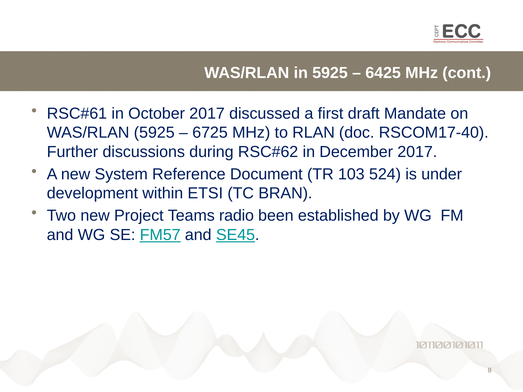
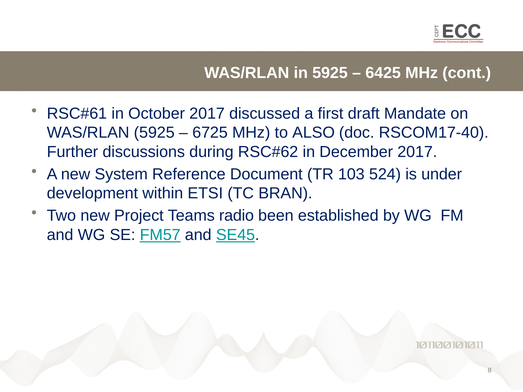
RLAN: RLAN -> ALSO (314, 133)
